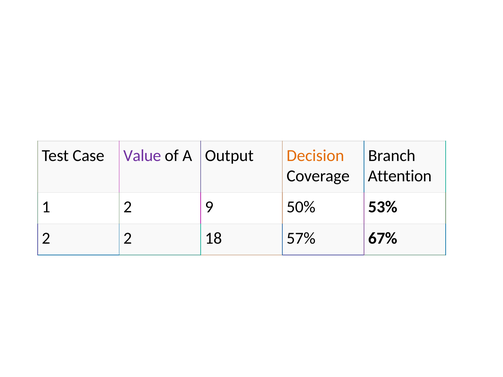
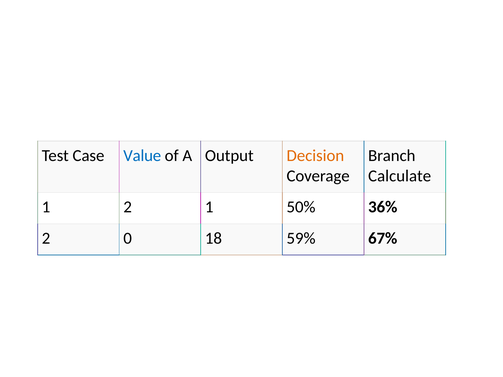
Value colour: purple -> blue (142, 156)
Attention: Attention -> Calculate (400, 176)
2 9: 9 -> 1 (209, 207)
53%: 53% -> 36% (383, 207)
2 2: 2 -> 0 (128, 238)
57%: 57% -> 59% (301, 238)
